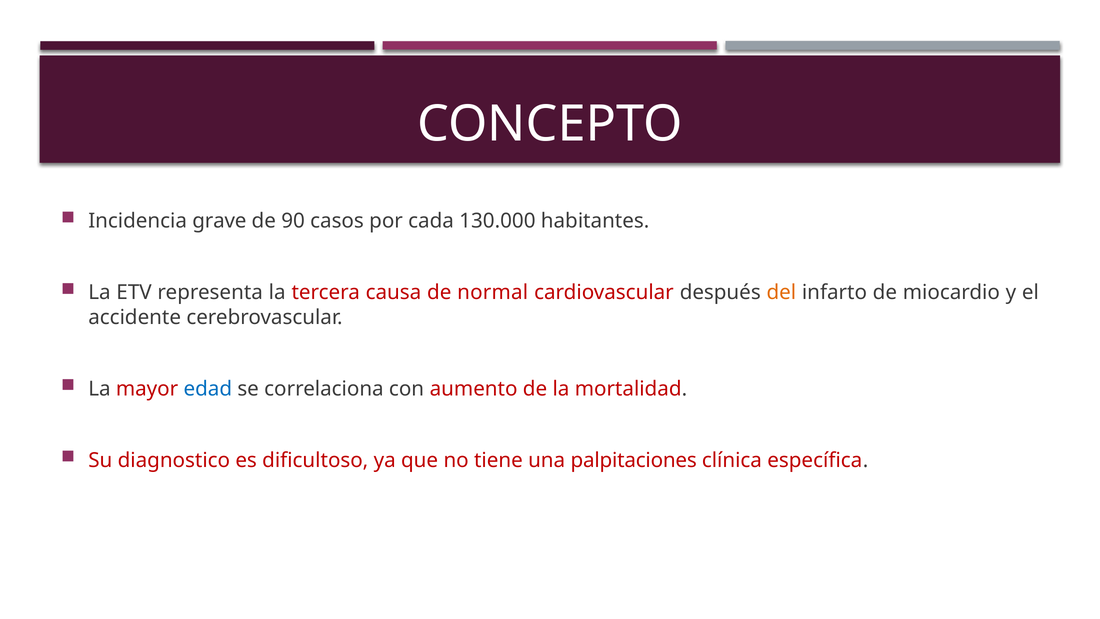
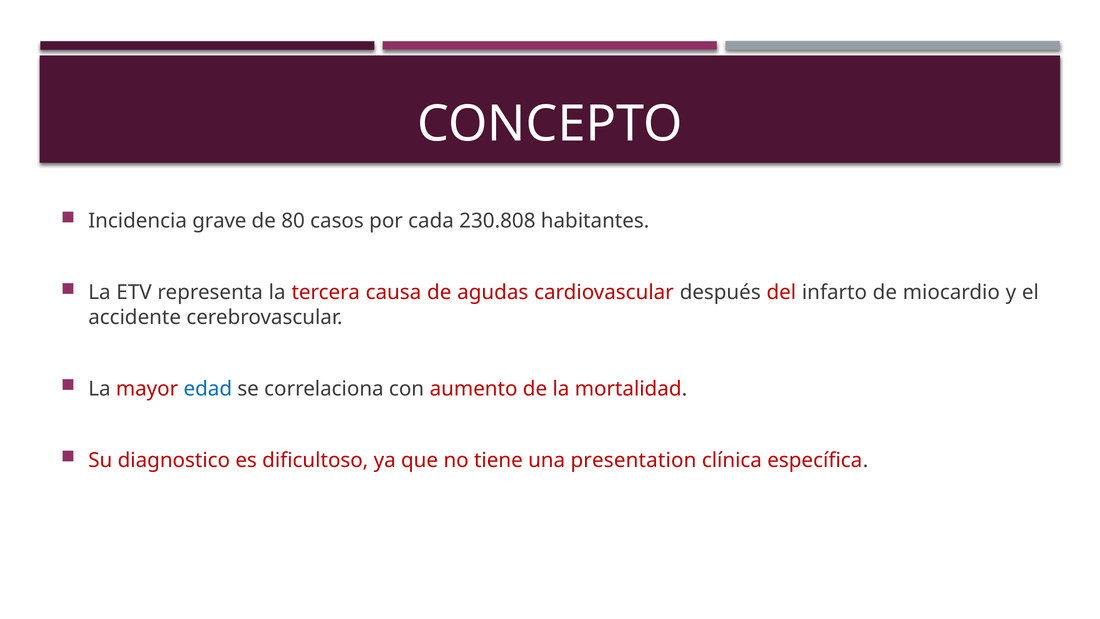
90: 90 -> 80 (293, 221)
130.000: 130.000 -> 230.808 (497, 221)
normal: normal -> agudas (493, 292)
del colour: orange -> red (781, 292)
palpitaciones: palpitaciones -> presentation (633, 460)
